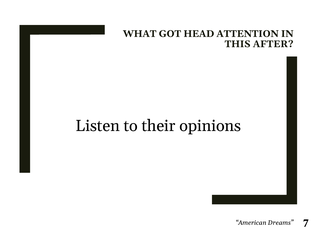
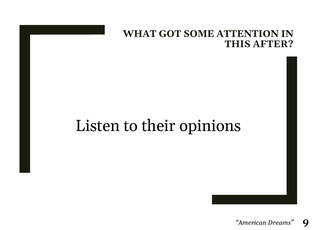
HEAD: HEAD -> SOME (199, 34)
7: 7 -> 9 (306, 222)
